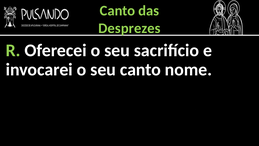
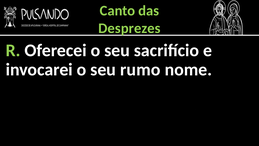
seu canto: canto -> rumo (140, 69)
